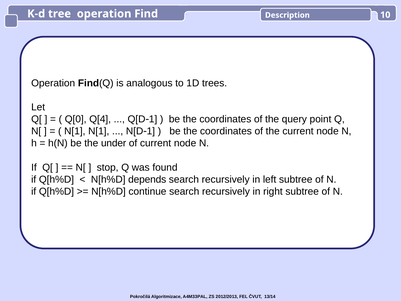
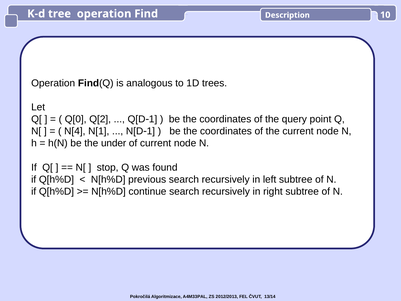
Q[4: Q[4 -> Q[2 (100, 119)
N[1: N[1 -> N[4 (75, 131)
depends: depends -> previous (147, 179)
